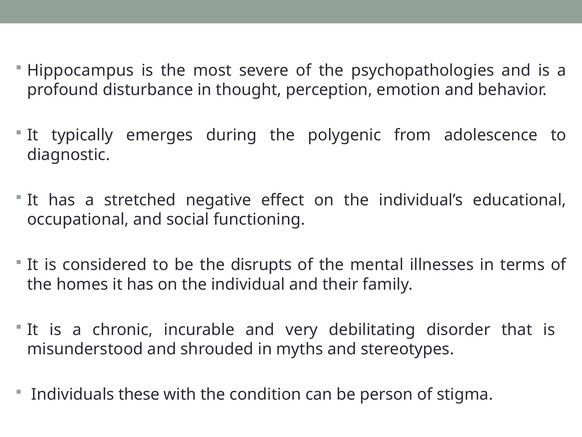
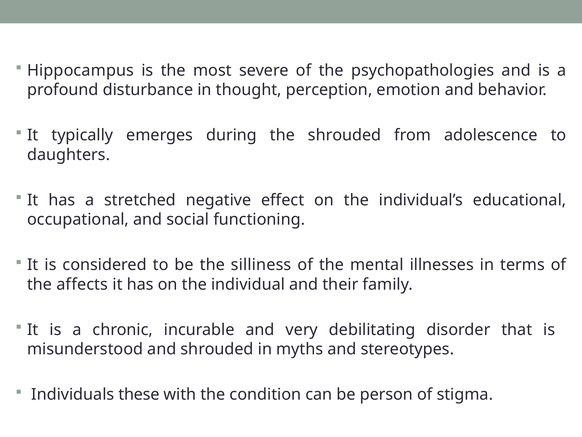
the polygenic: polygenic -> shrouded (345, 135)
diagnostic: diagnostic -> daughters (69, 155)
disrupts: disrupts -> silliness (261, 265)
homes: homes -> affects (82, 284)
